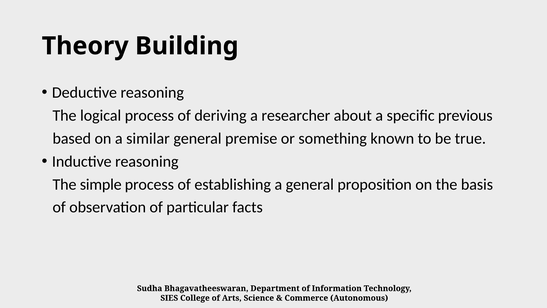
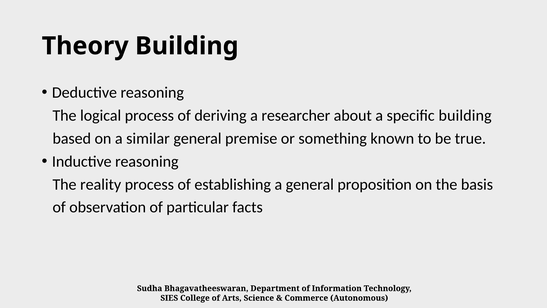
specific previous: previous -> building (465, 115)
simple: simple -> reality (101, 184)
